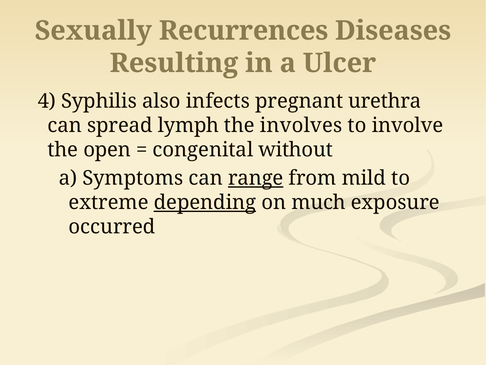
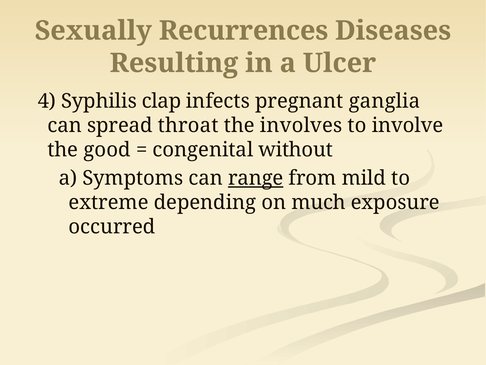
also: also -> clap (161, 101)
urethra: urethra -> ganglia (385, 101)
lymph: lymph -> throat (188, 125)
open: open -> good (107, 150)
depending underline: present -> none (205, 202)
